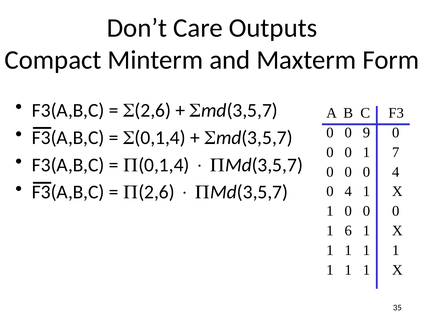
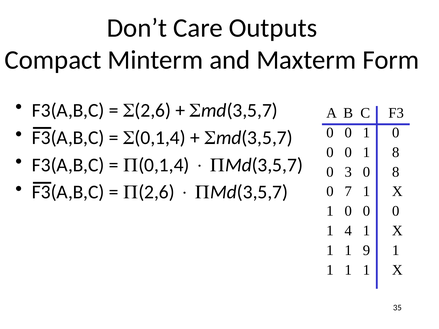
9: 9 -> 1 (366, 133)
1 7: 7 -> 8 (396, 152)
0: 0 -> 3 (348, 172)
4: 4 -> 8 (396, 172)
4: 4 -> 7 (348, 192)
6: 6 -> 4 (348, 231)
1: 1 -> 9 (366, 250)
